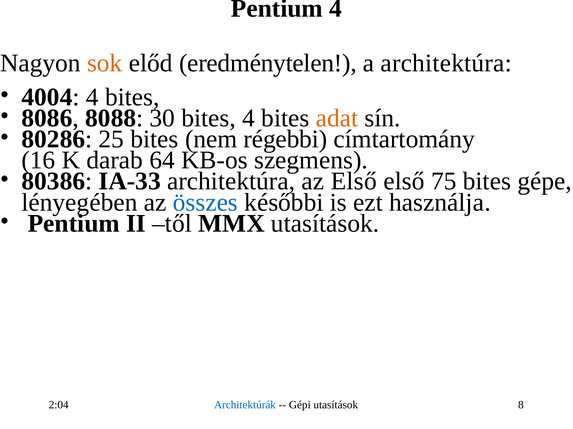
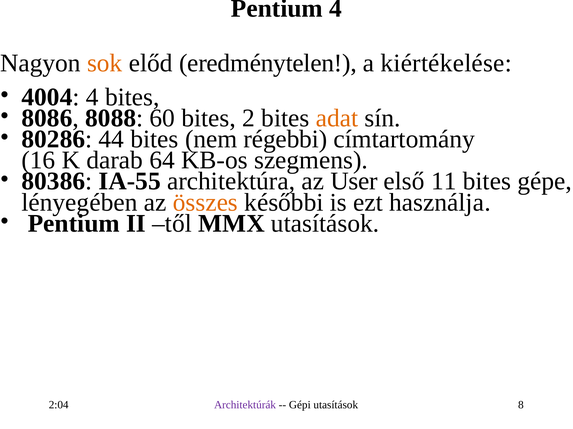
a architektúra: architektúra -> kiértékelése (446, 63)
30: 30 -> 60 (162, 118)
bites 4: 4 -> 2 (249, 118)
25: 25 -> 44 (111, 139)
IA-33: IA-33 -> IA-55 (130, 182)
az Első: Első -> User (354, 182)
75: 75 -> 11 (444, 182)
összes colour: blue -> orange (205, 203)
Architektúrák colour: blue -> purple (245, 406)
